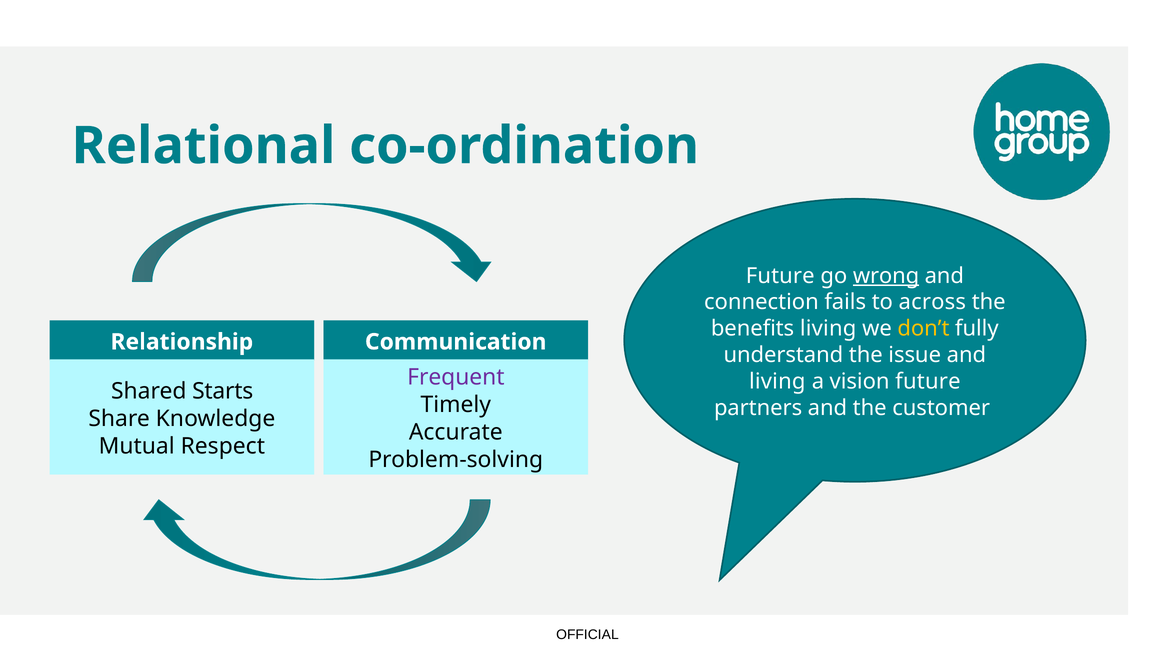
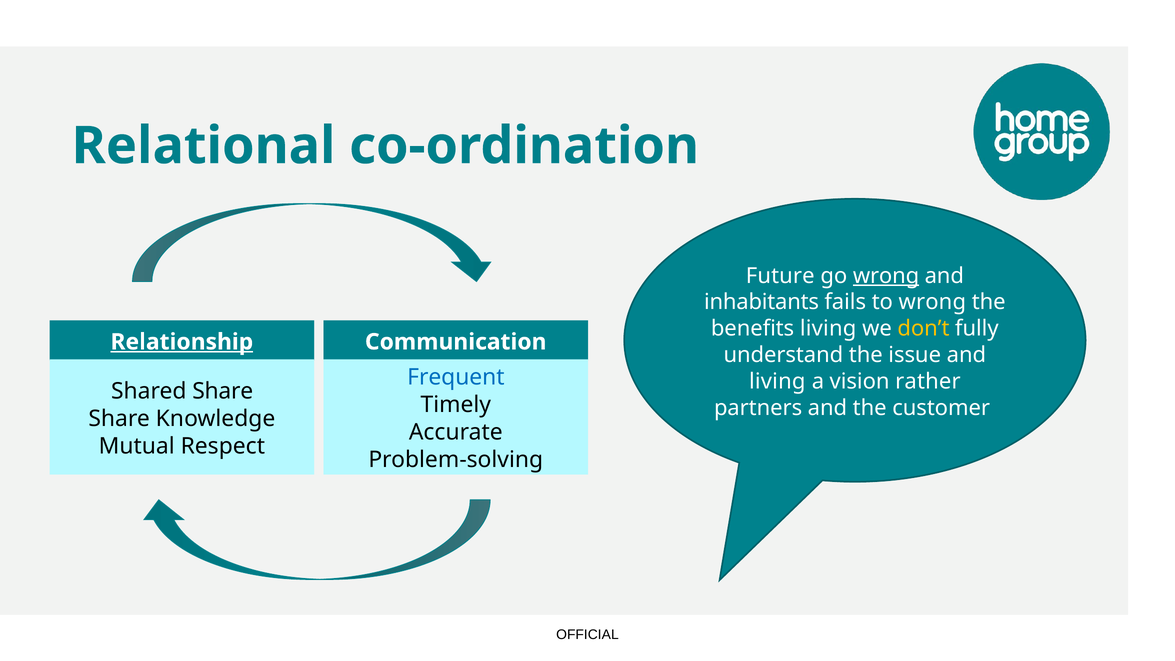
connection: connection -> inhabitants (761, 302)
to across: across -> wrong (932, 302)
Relationship underline: none -> present (182, 342)
Frequent colour: purple -> blue (456, 377)
vision future: future -> rather (928, 381)
Shared Starts: Starts -> Share (223, 391)
